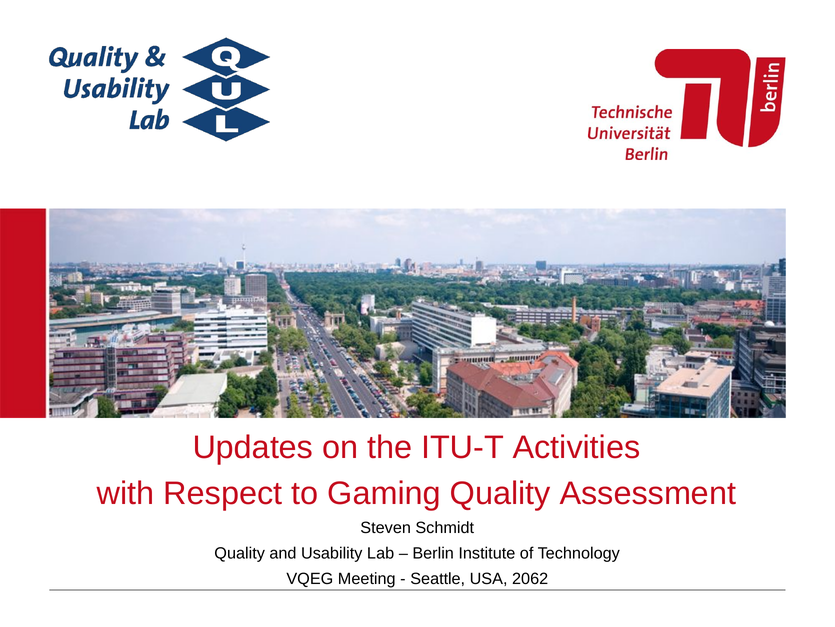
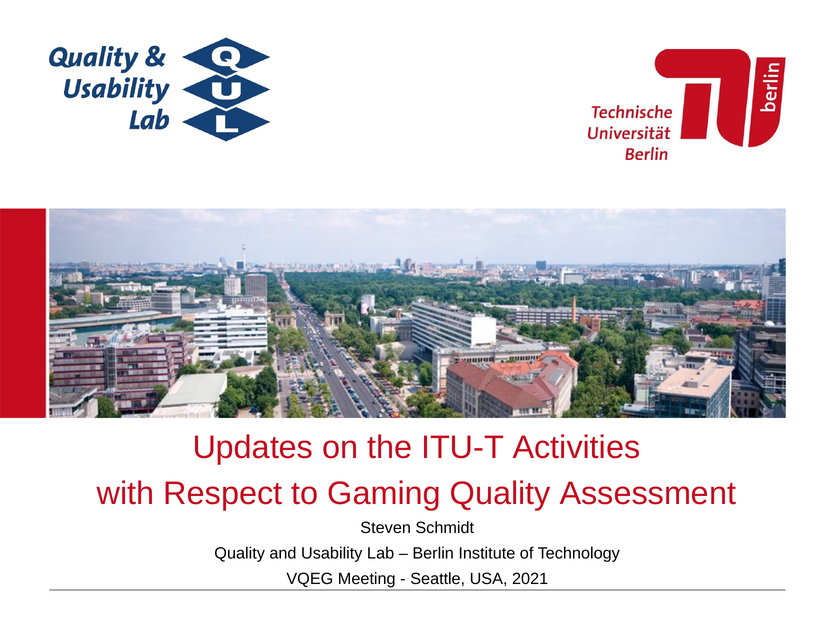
2062: 2062 -> 2021 (530, 578)
